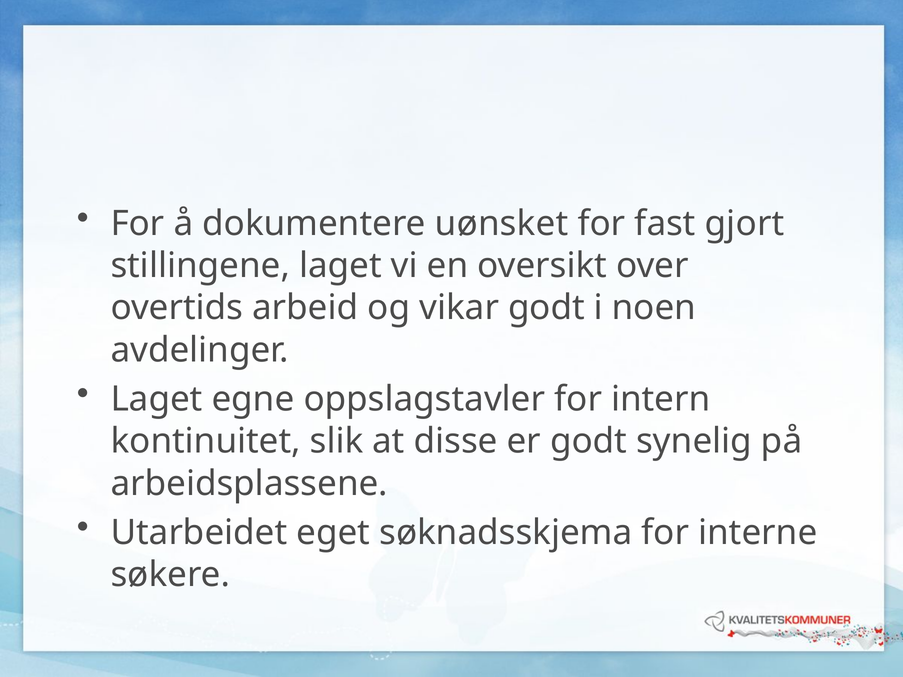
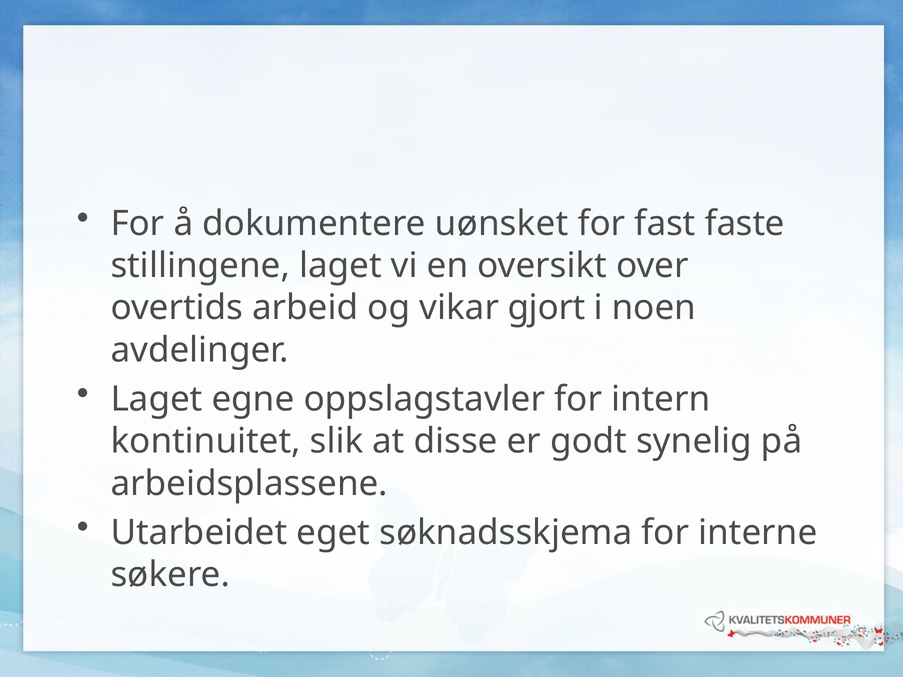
gjort: gjort -> faste (745, 224)
vikar godt: godt -> gjort (546, 308)
